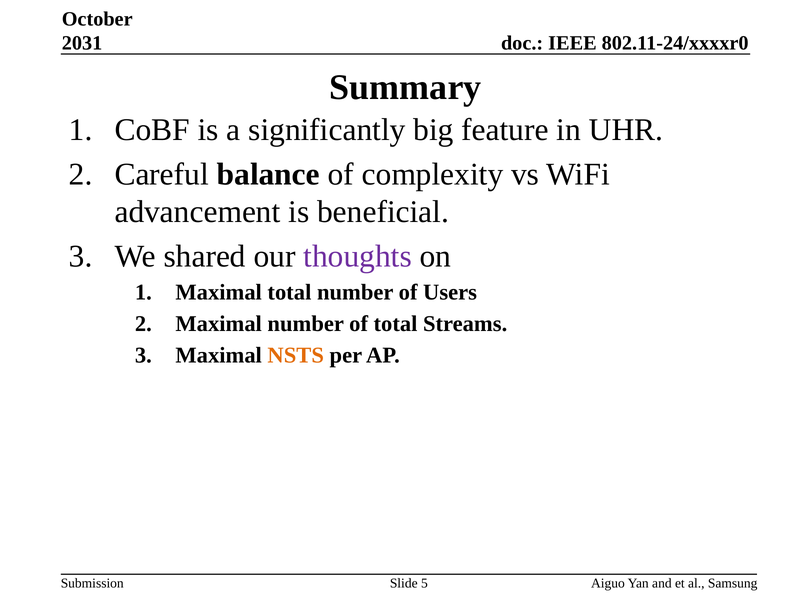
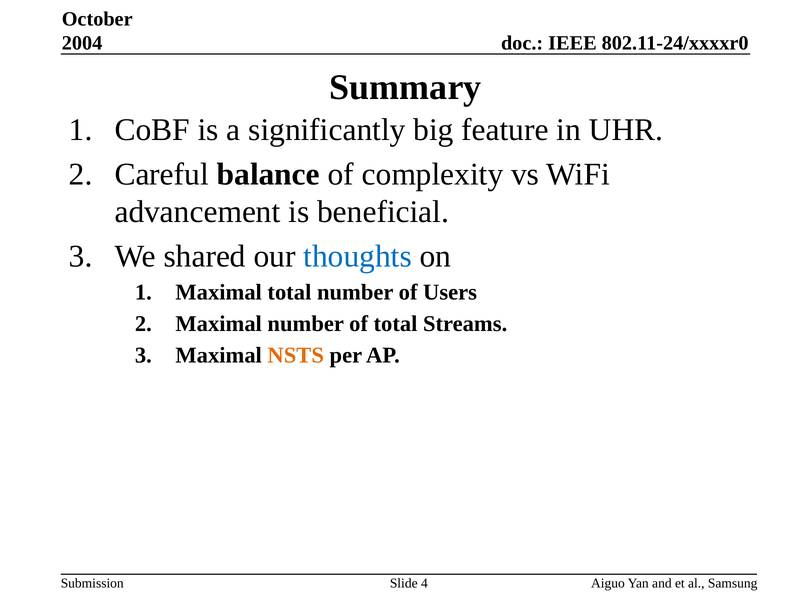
2031: 2031 -> 2004 (82, 43)
thoughts colour: purple -> blue (358, 256)
5: 5 -> 4 (424, 583)
